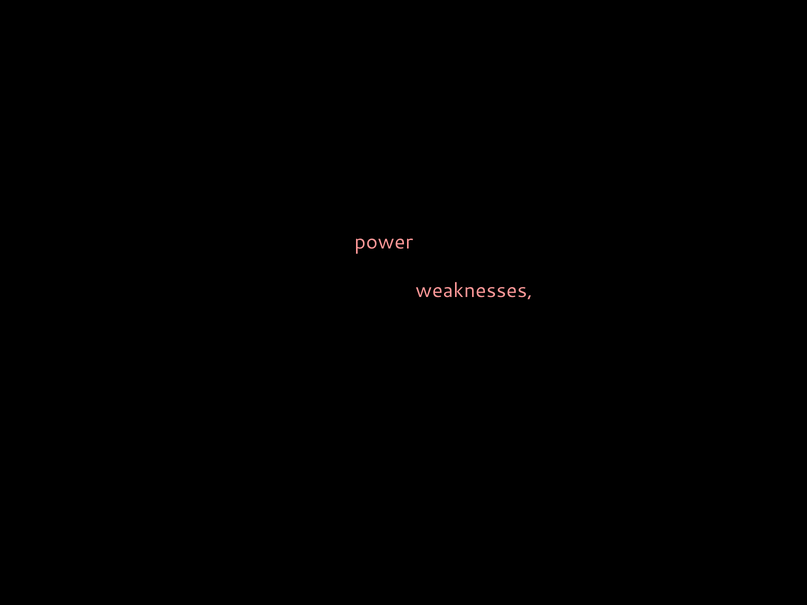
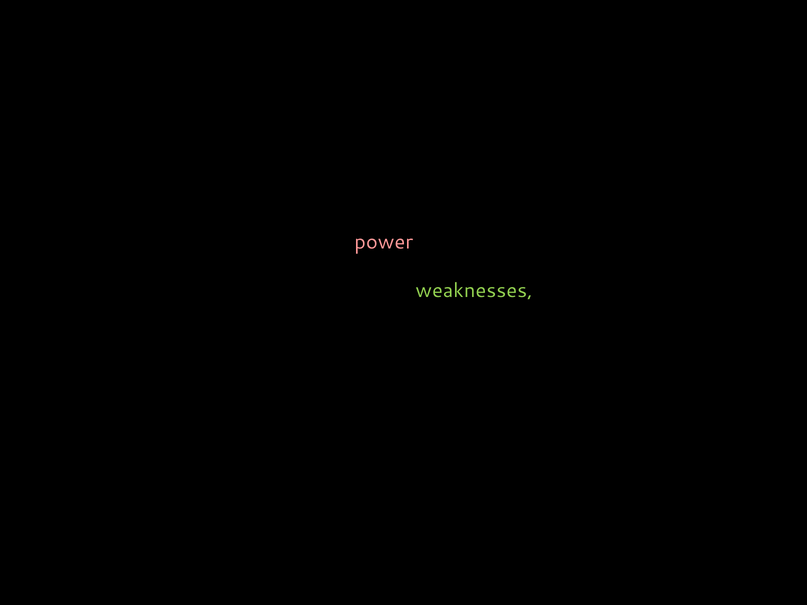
weaknesses colour: pink -> light green (474, 291)
